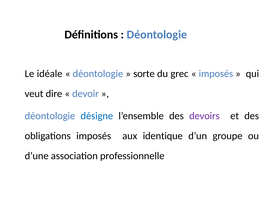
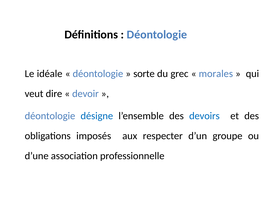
imposés: imposés -> morales (216, 74)
devoirs colour: purple -> blue (204, 116)
identique: identique -> respecter (163, 136)
